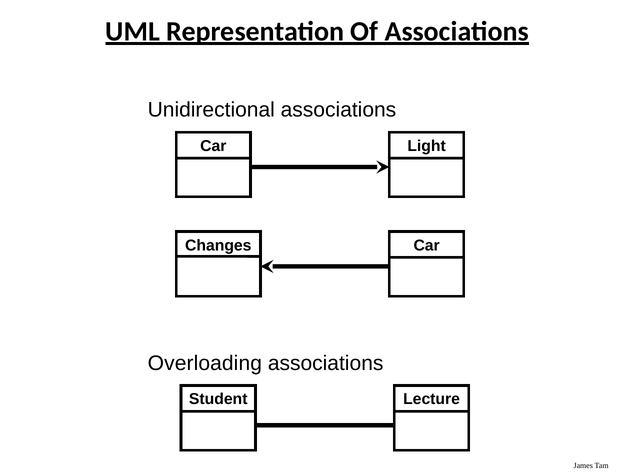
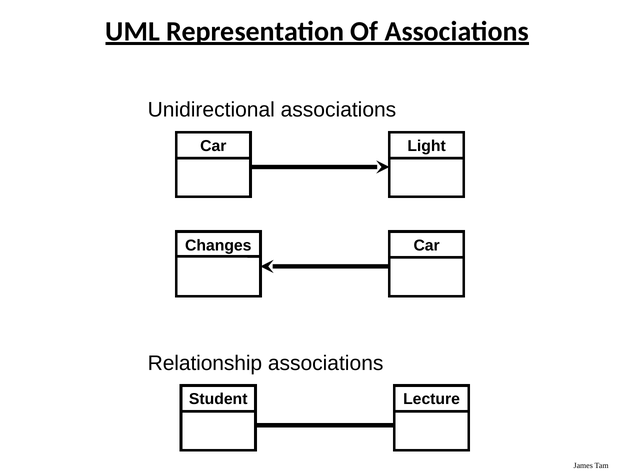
Overloading: Overloading -> Relationship (205, 363)
